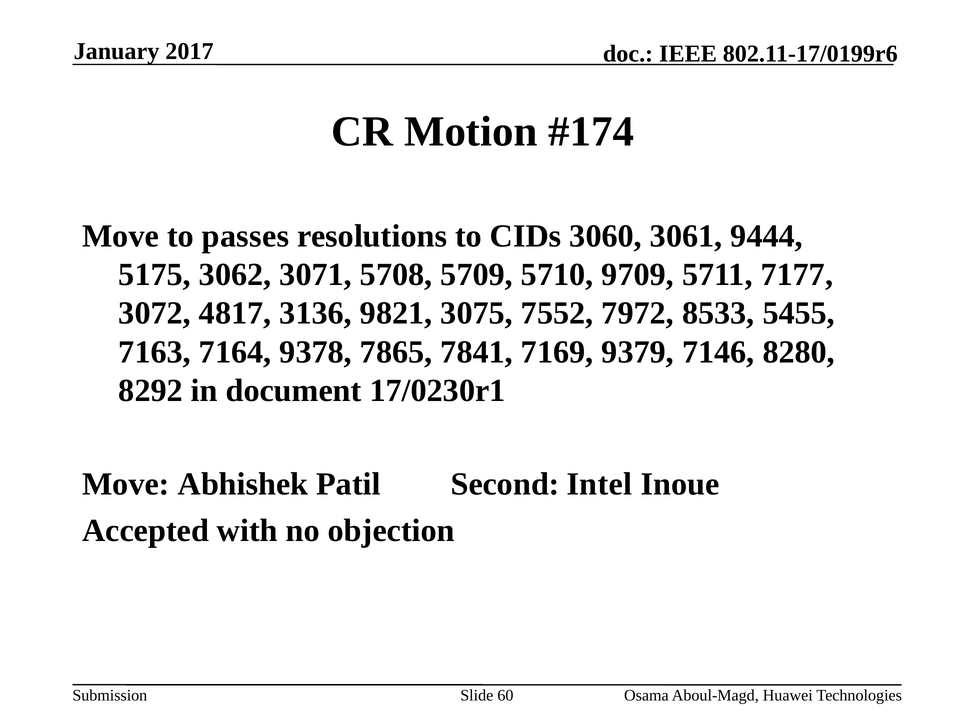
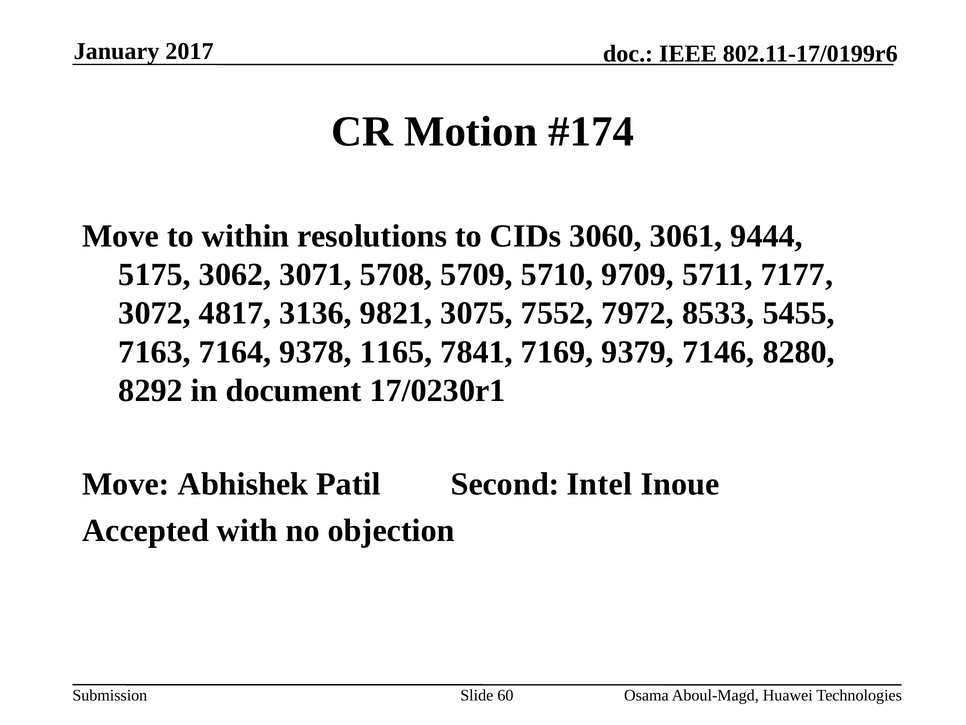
passes: passes -> within (246, 236)
7865: 7865 -> 1165 (396, 352)
